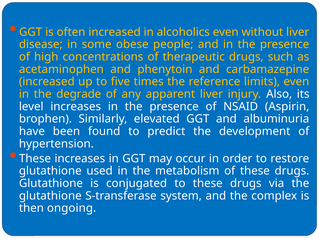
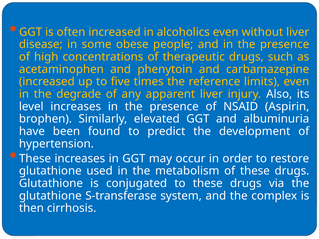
ongoing: ongoing -> cirrhosis (72, 208)
